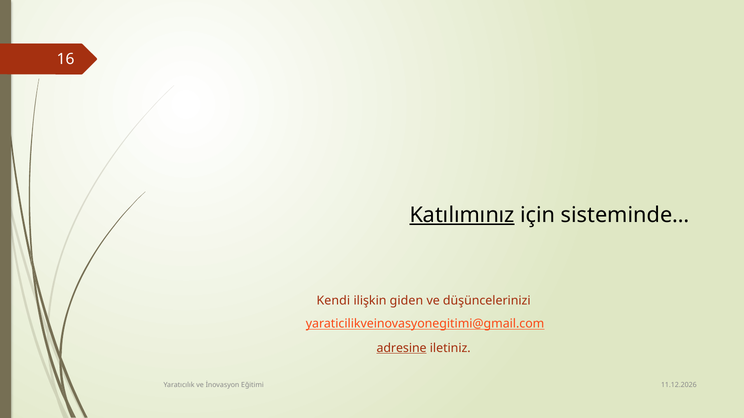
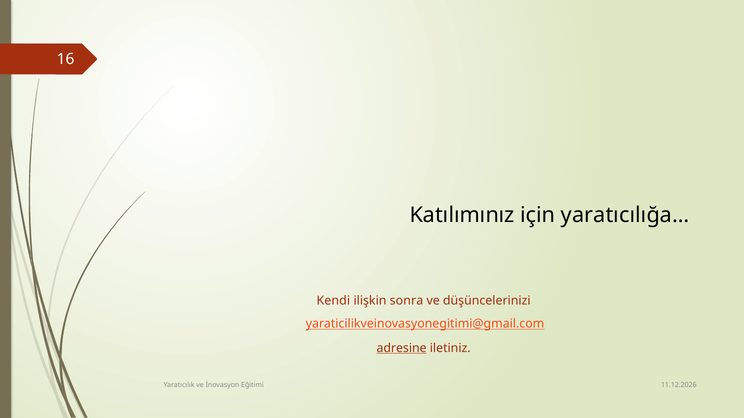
Katılımınız underline: present -> none (462, 215)
sisteminde…: sisteminde… -> yaratıcılığa… (625, 215)
giden: giden -> sonra (406, 301)
